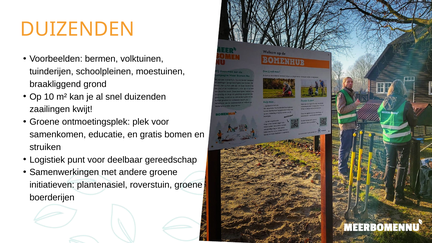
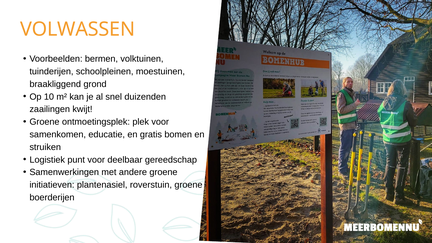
DUIZENDEN: DUIZENDEN -> VOLWASSEN (78, 29)
